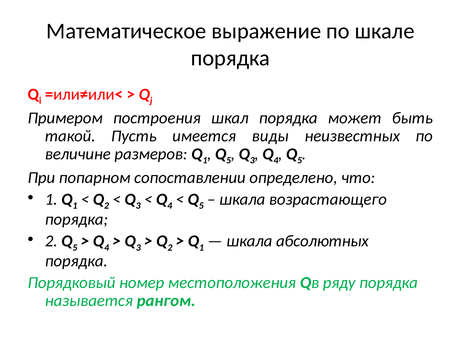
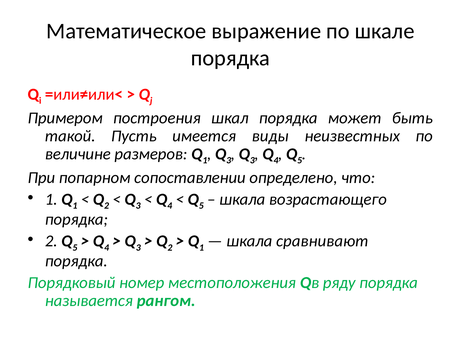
5: 5 -> 3 (229, 160)
абсолютных: абсолютных -> сравнивают (322, 241)
